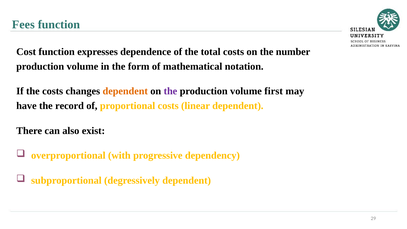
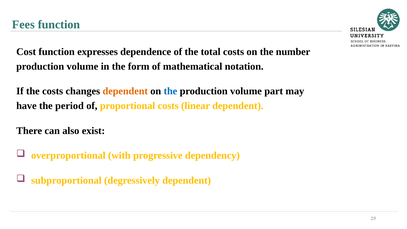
the colour: purple -> blue (170, 91)
first: first -> part (274, 91)
record: record -> period (69, 106)
